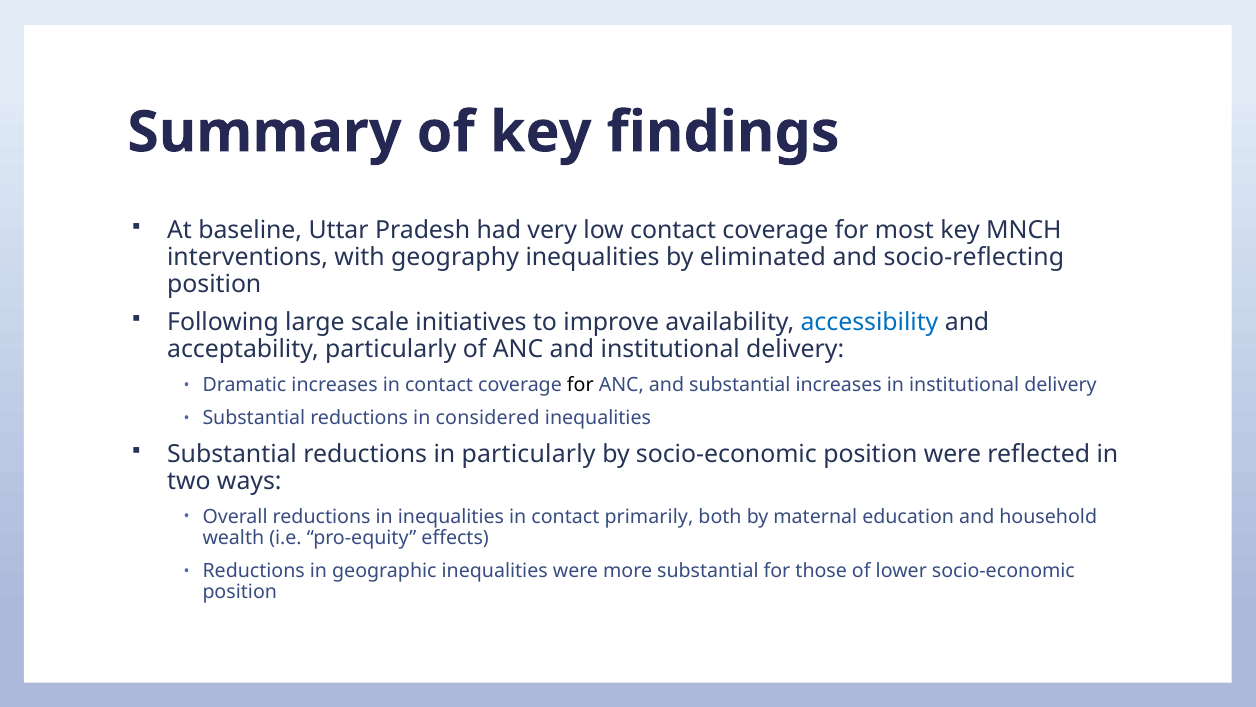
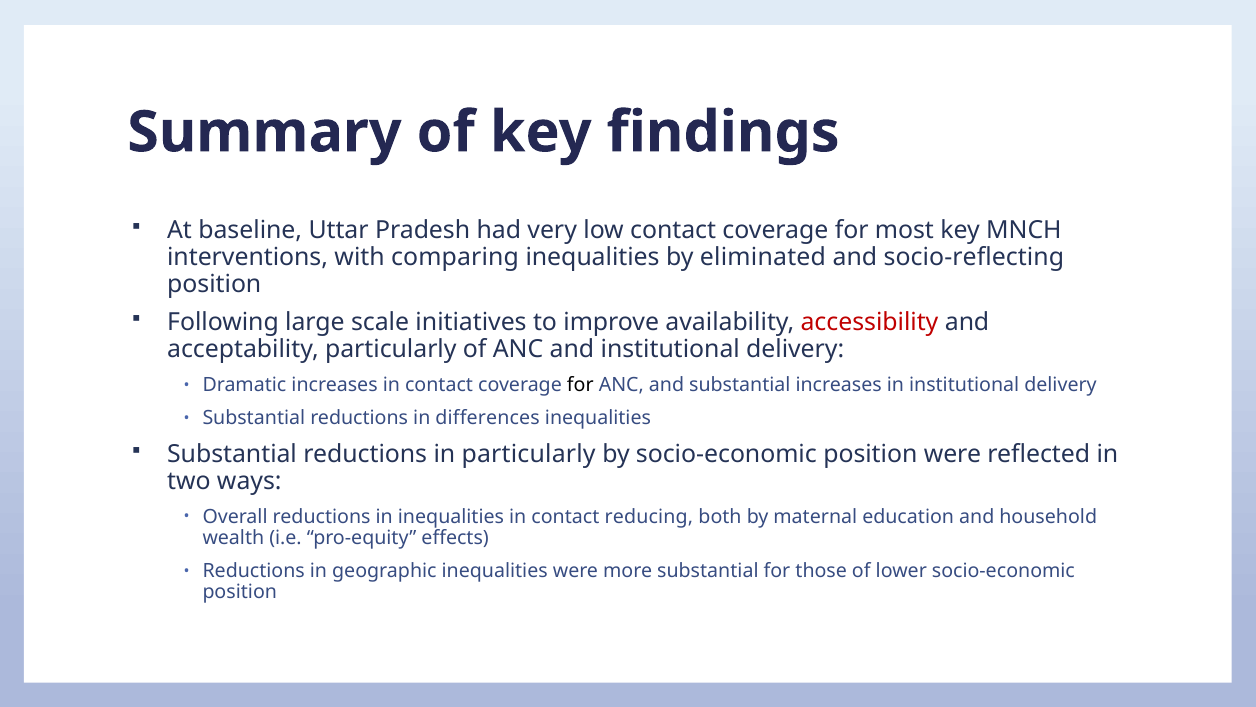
geography: geography -> comparing (455, 257)
accessibility colour: blue -> red (870, 322)
considered: considered -> differences (488, 418)
primarily: primarily -> reducing (649, 516)
